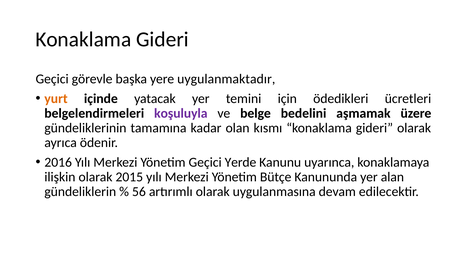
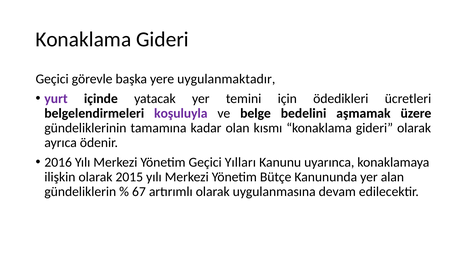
yurt colour: orange -> purple (56, 98)
Yerde: Yerde -> Yılları (240, 162)
56: 56 -> 67 (139, 191)
